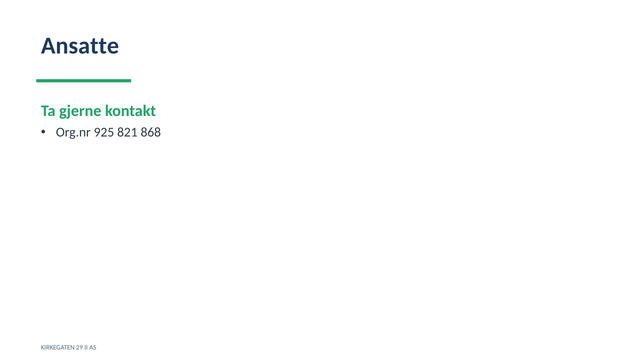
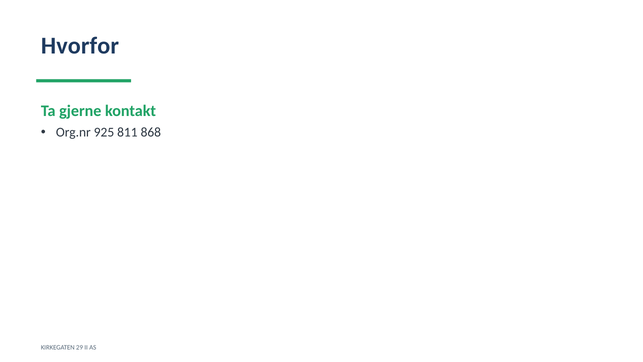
Ansatte: Ansatte -> Hvorfor (80, 46)
821: 821 -> 811 (127, 132)
